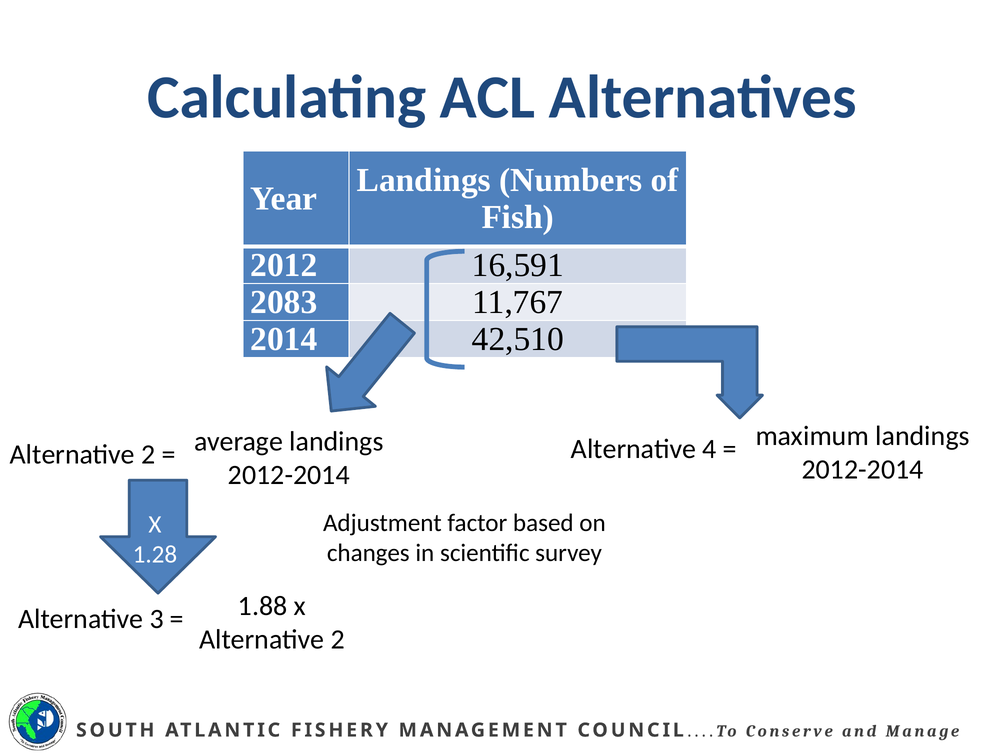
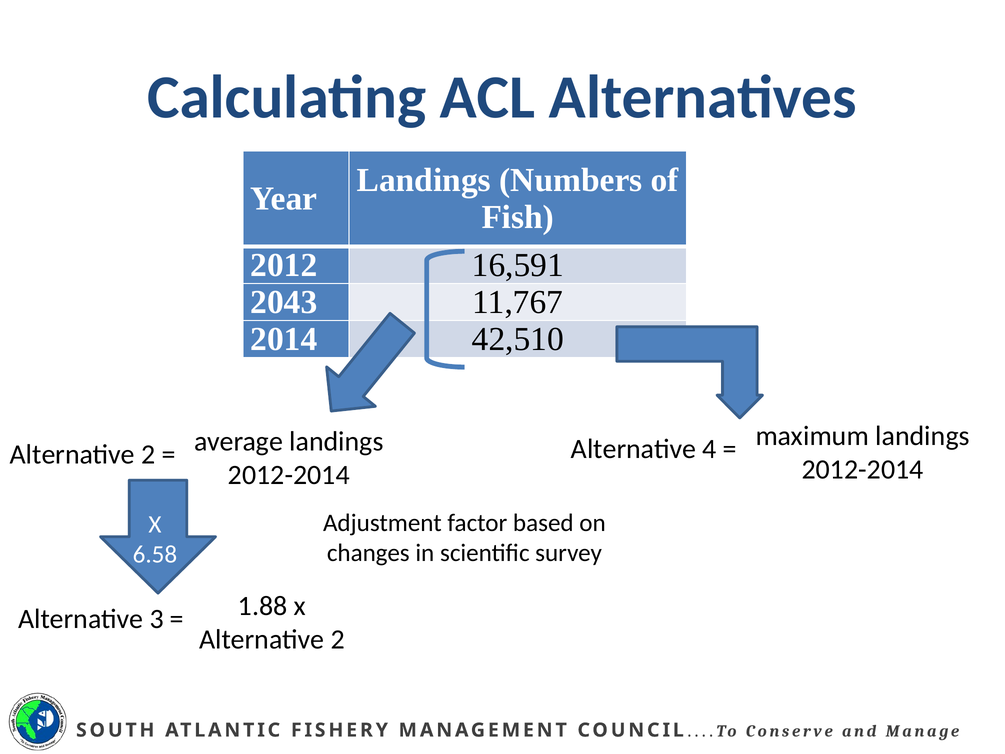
2083: 2083 -> 2043 (284, 302)
1.28: 1.28 -> 6.58 (155, 554)
